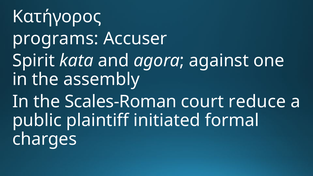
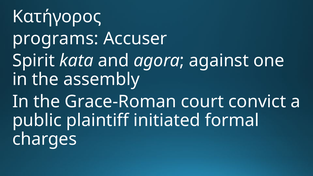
Scales-Roman: Scales-Roman -> Grace-Roman (121, 102)
reduce: reduce -> convict (257, 102)
